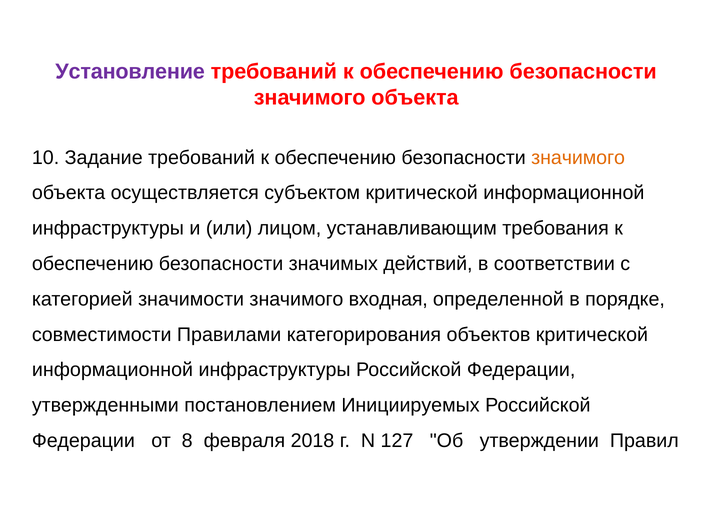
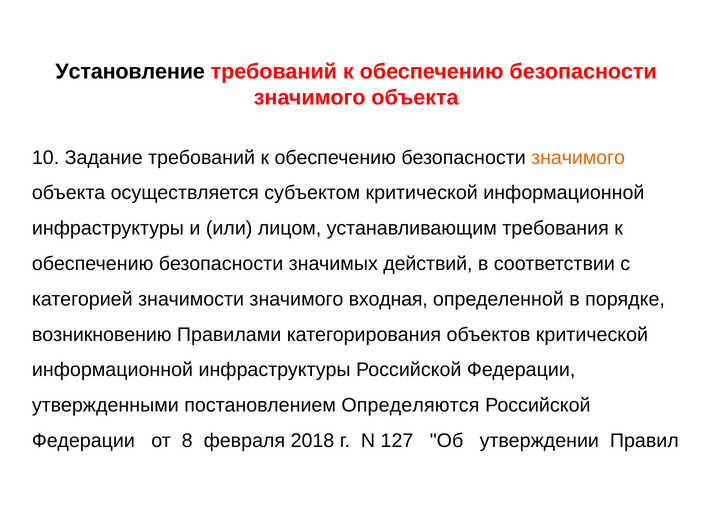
Установление colour: purple -> black (130, 71)
совместимости: совместимости -> возникновению (102, 334)
Инициируемых: Инициируемых -> Определяются (410, 405)
